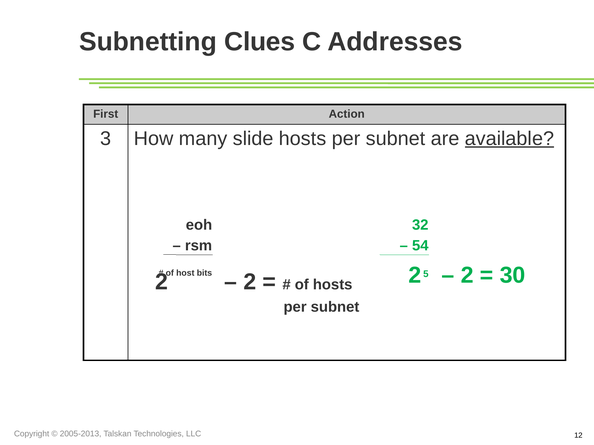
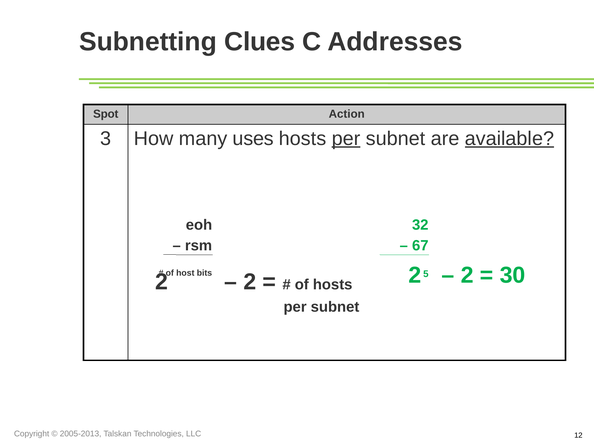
First: First -> Spot (106, 114)
slide: slide -> uses (253, 139)
per underline: none -> present (346, 139)
54: 54 -> 67 (420, 246)
